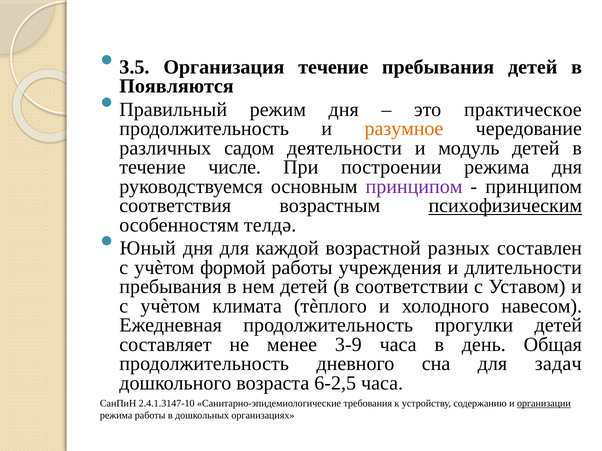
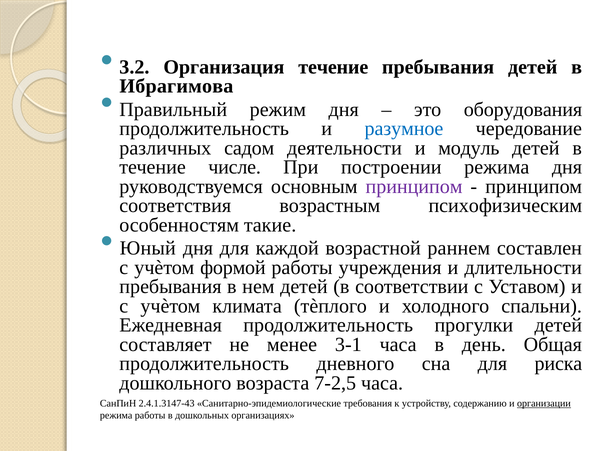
3.5: 3.5 -> 3.2 (134, 67)
Появляются: Появляются -> Ибрагимова (176, 86)
практическое: практическое -> оборудования (523, 110)
разумное colour: orange -> blue (404, 129)
психофизическим underline: present -> none (505, 206)
телдә: телдә -> такие (270, 225)
разных: разных -> раннем (459, 249)
навесом: навесом -> спальни (542, 306)
3-9: 3-9 -> 3-1 (348, 345)
задач: задач -> риска (558, 364)
6-2,5: 6-2,5 -> 7-2,5 (335, 384)
2.4.1.3147-10: 2.4.1.3147-10 -> 2.4.1.3147-43 (167, 404)
